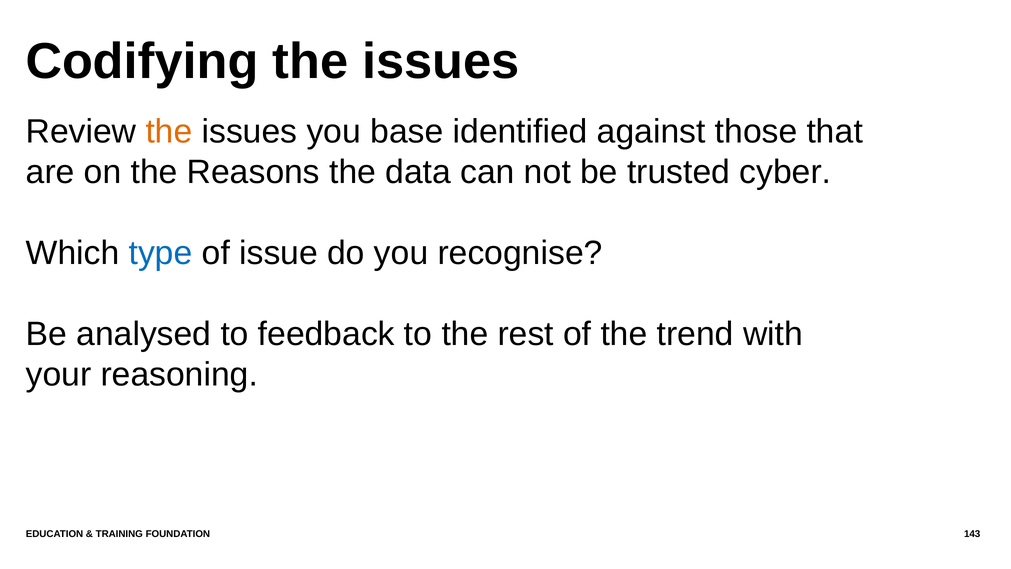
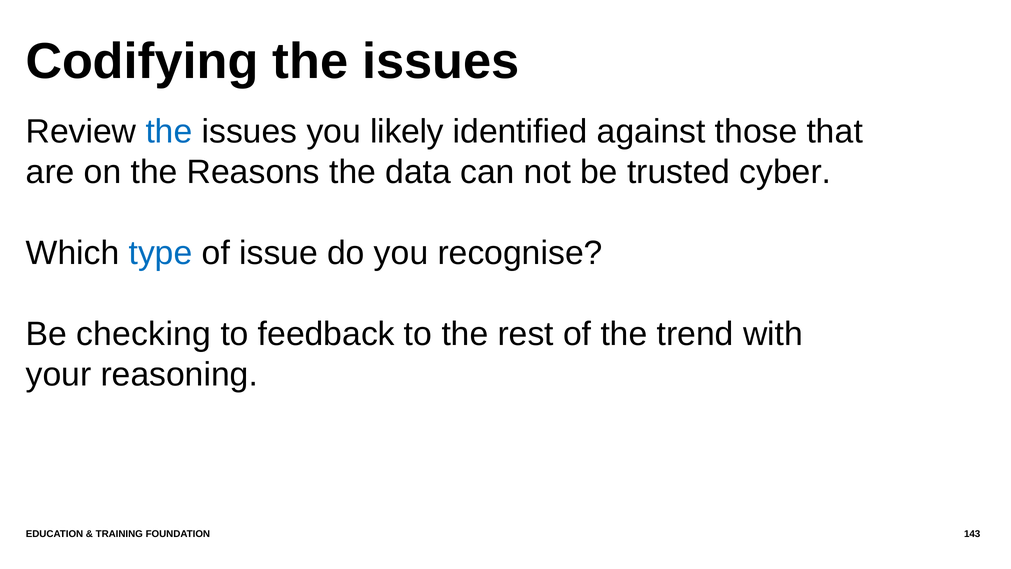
the colour: orange -> blue (169, 132)
base: base -> likely (407, 132)
analysed: analysed -> checking (144, 334)
